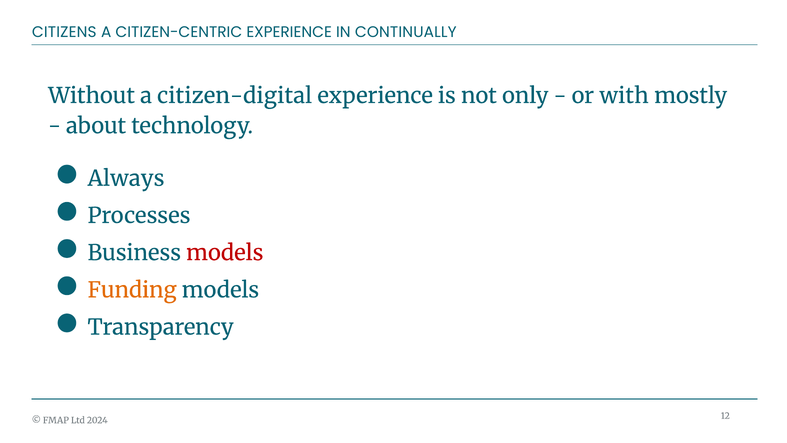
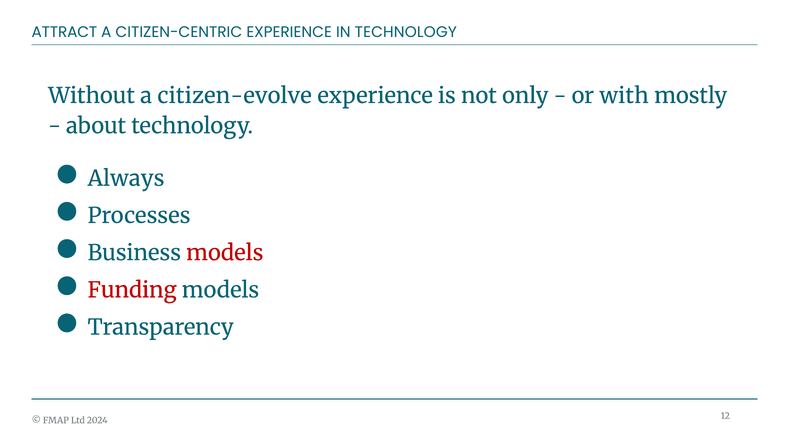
CITIZENS: CITIZENS -> ATTRACT (64, 32)
IN CONTINUALLY: CONTINUALLY -> TECHNOLOGY (406, 32)
citizen-digital: citizen-digital -> citizen-evolve (235, 96)
Funding colour: orange -> red (132, 290)
